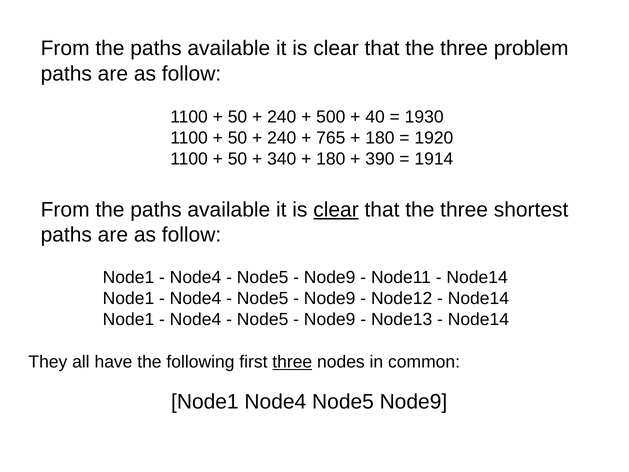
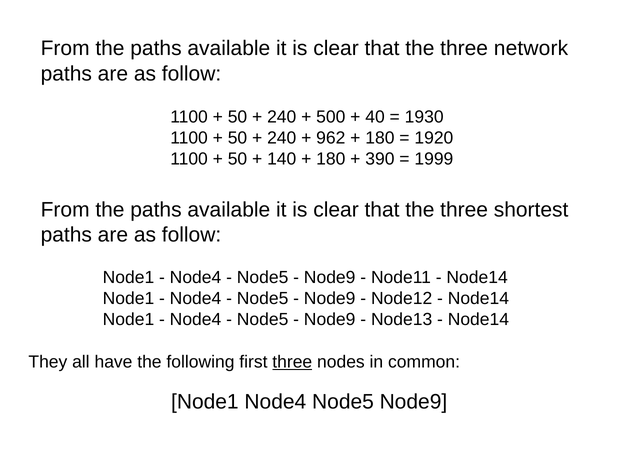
problem: problem -> network (531, 48)
765: 765 -> 962 (331, 138)
340: 340 -> 140 (282, 159)
1914: 1914 -> 1999 (434, 159)
clear underline: present -> none (336, 210)
